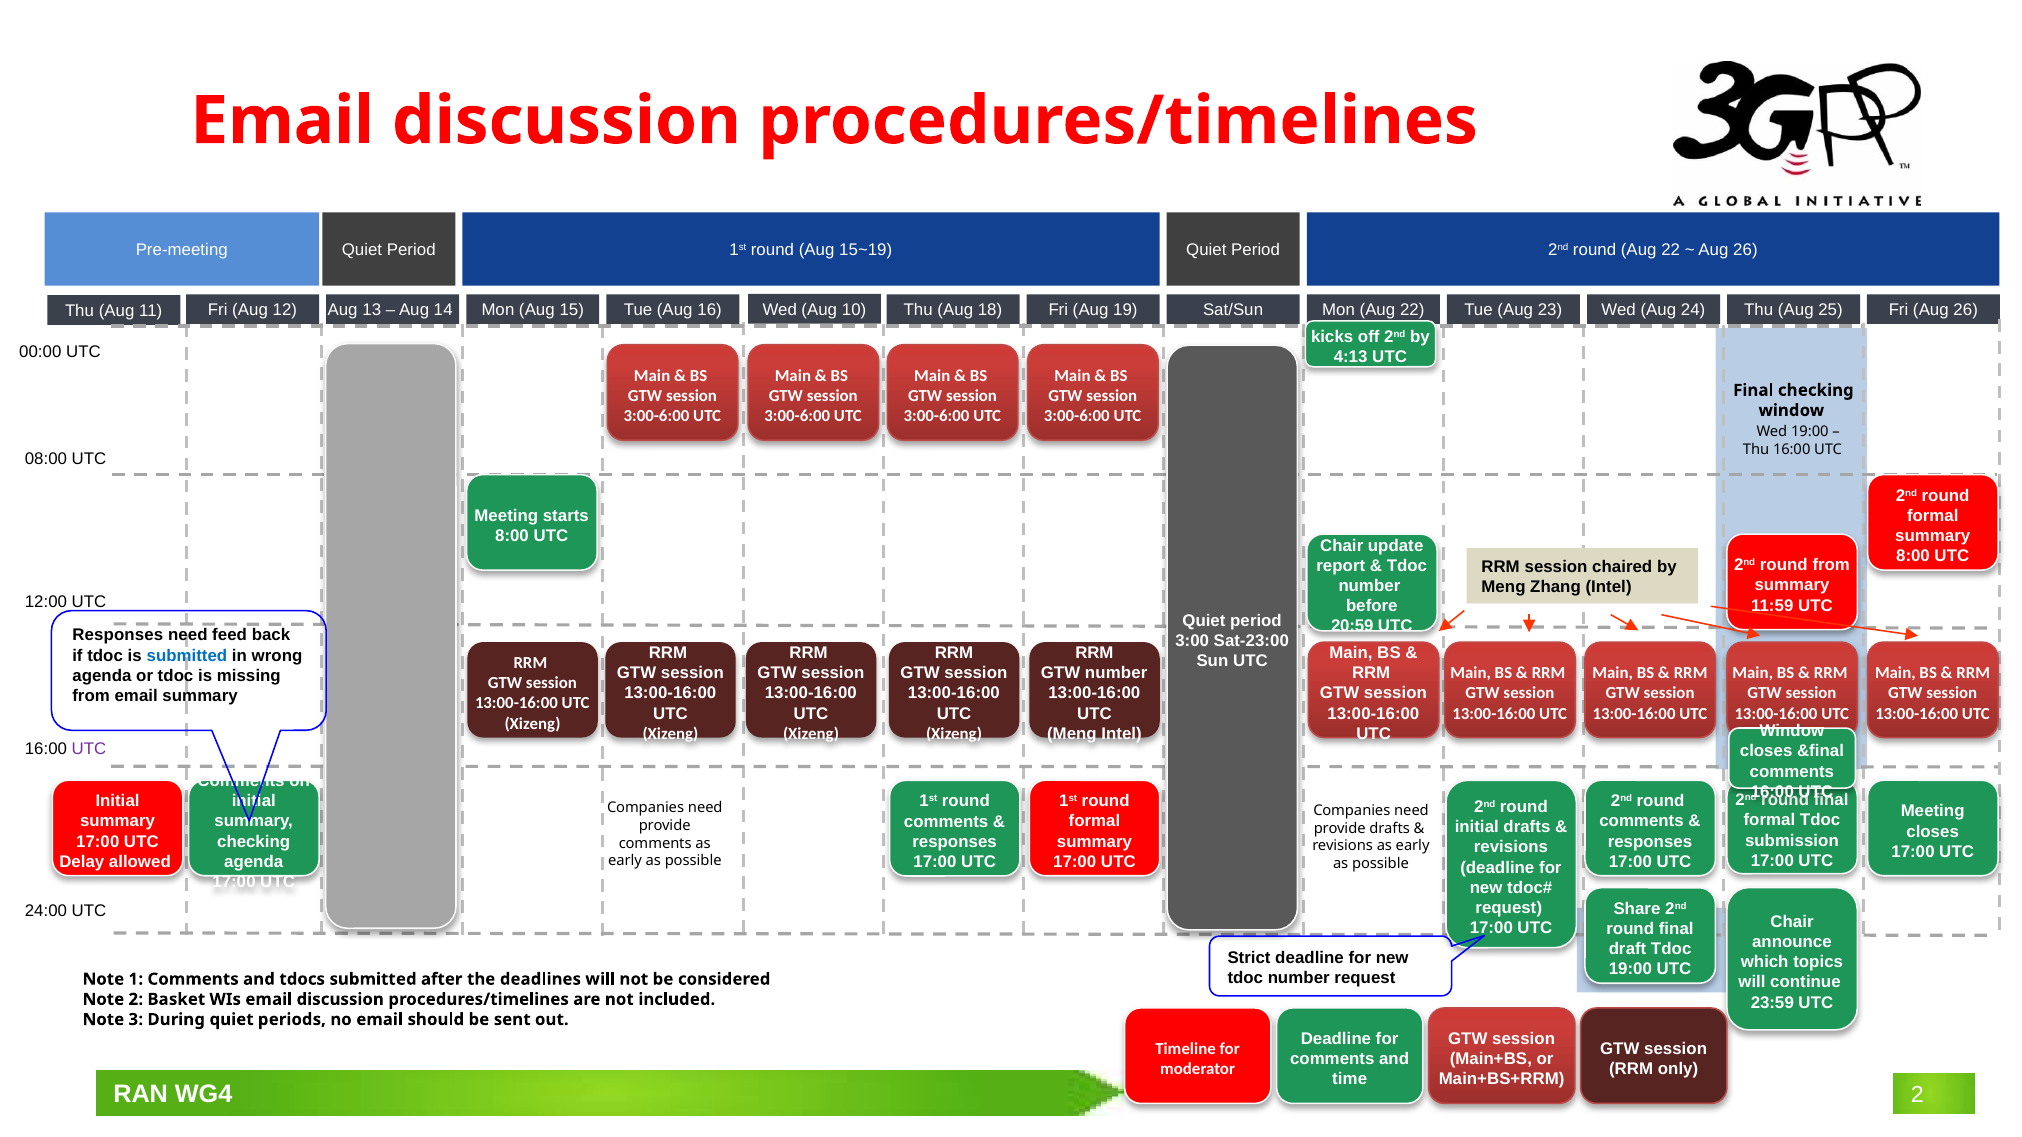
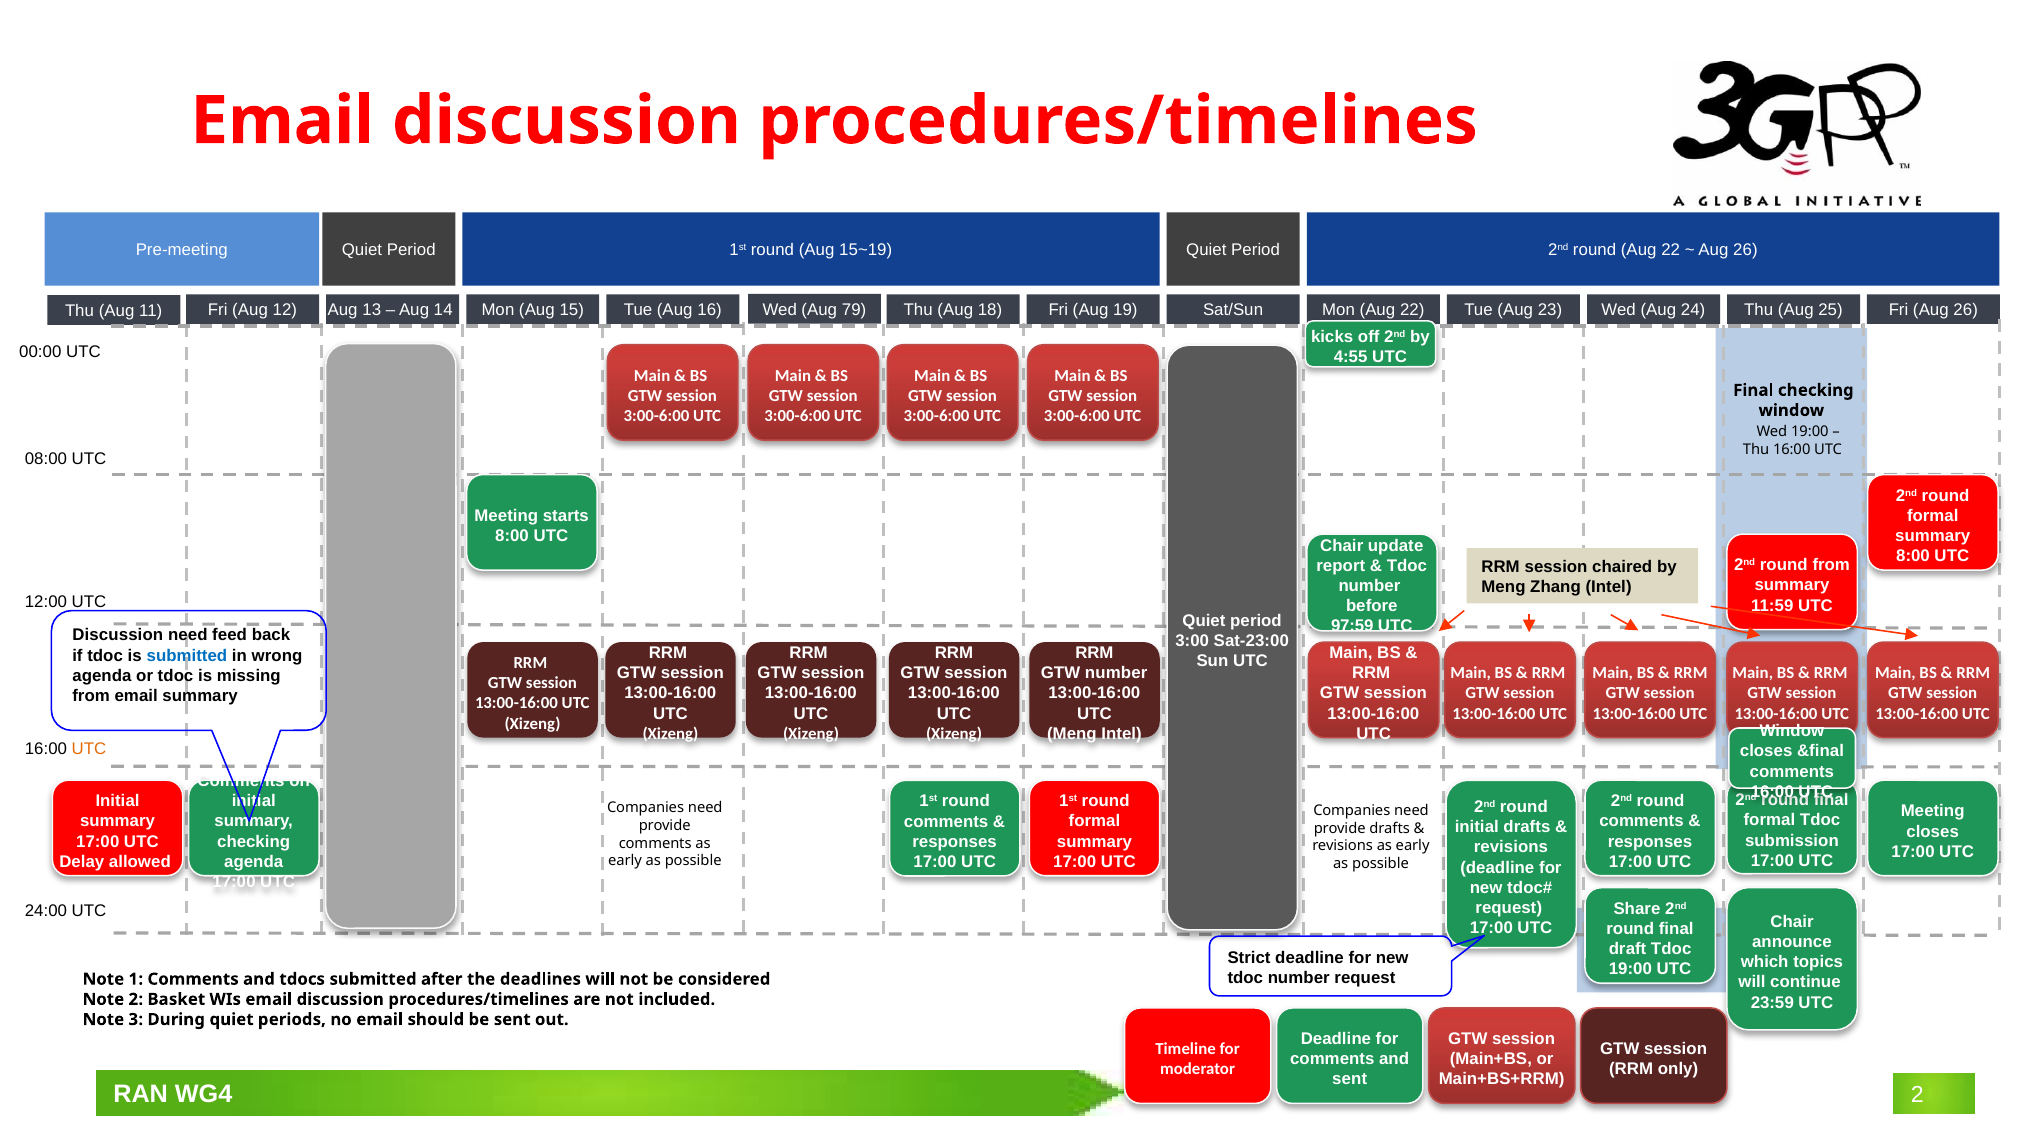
10: 10 -> 79 (854, 310)
4:13: 4:13 -> 4:55 (1351, 358)
20:59: 20:59 -> 97:59 (1352, 627)
Responses: Responses -> Discussion (118, 635)
UTC colour: purple -> orange (89, 749)
time: time -> sent (1350, 1080)
